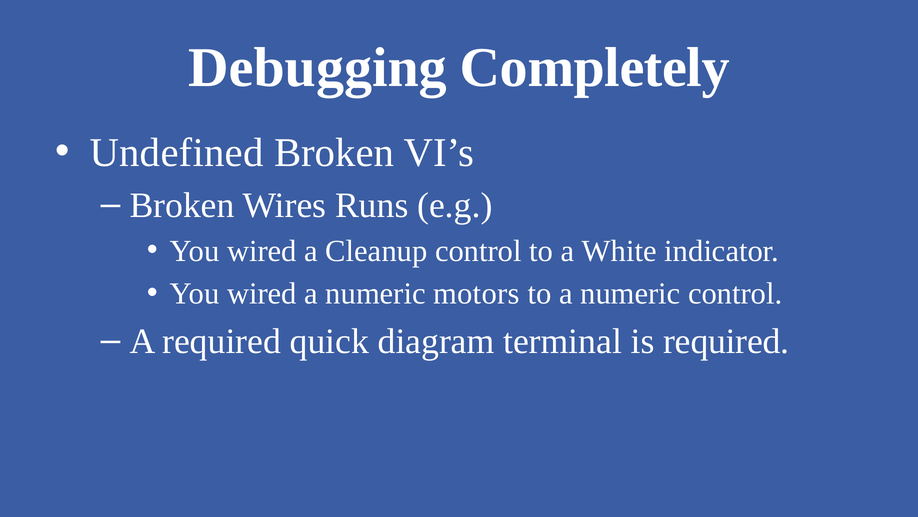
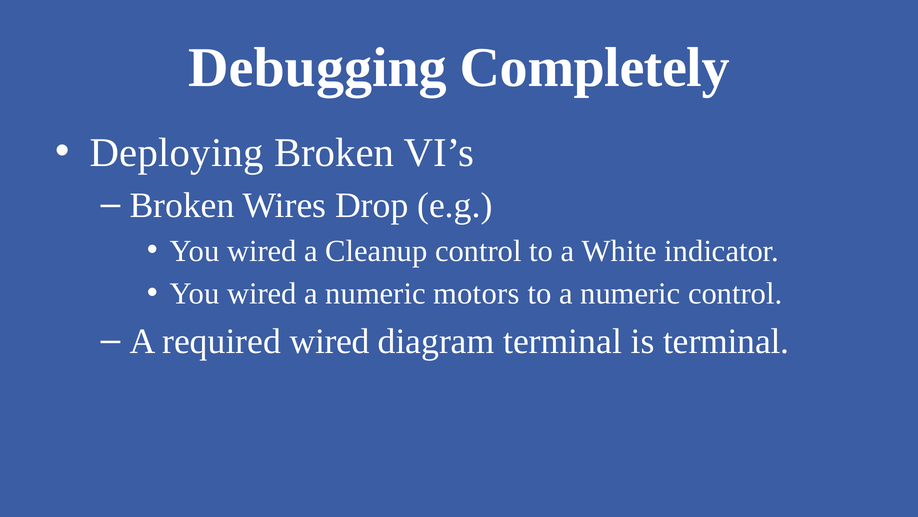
Undefined: Undefined -> Deploying (177, 152)
Runs: Runs -> Drop (372, 205)
required quick: quick -> wired (330, 341)
is required: required -> terminal (726, 341)
